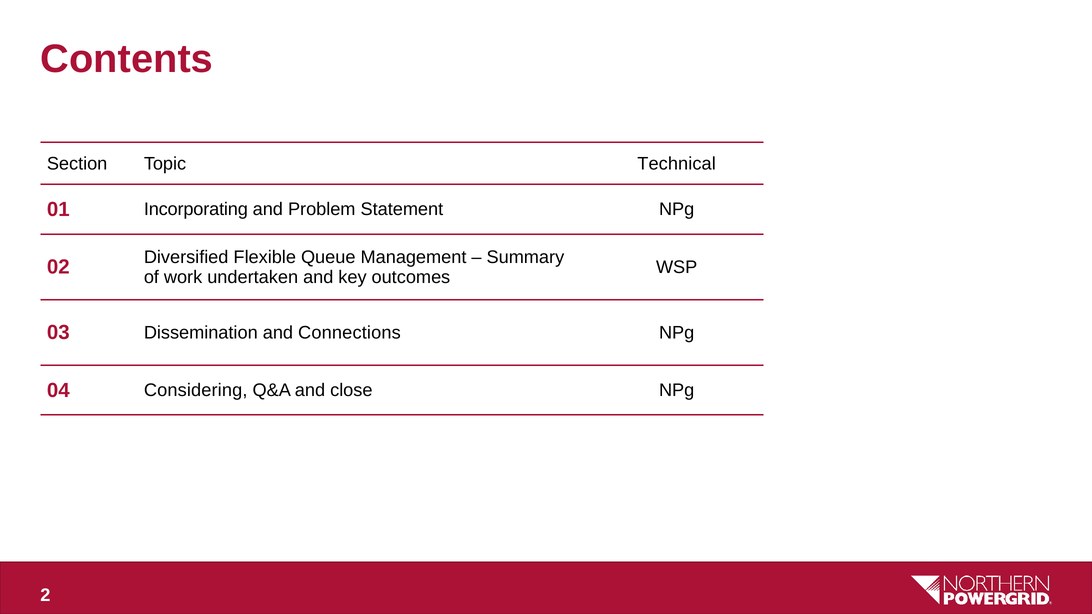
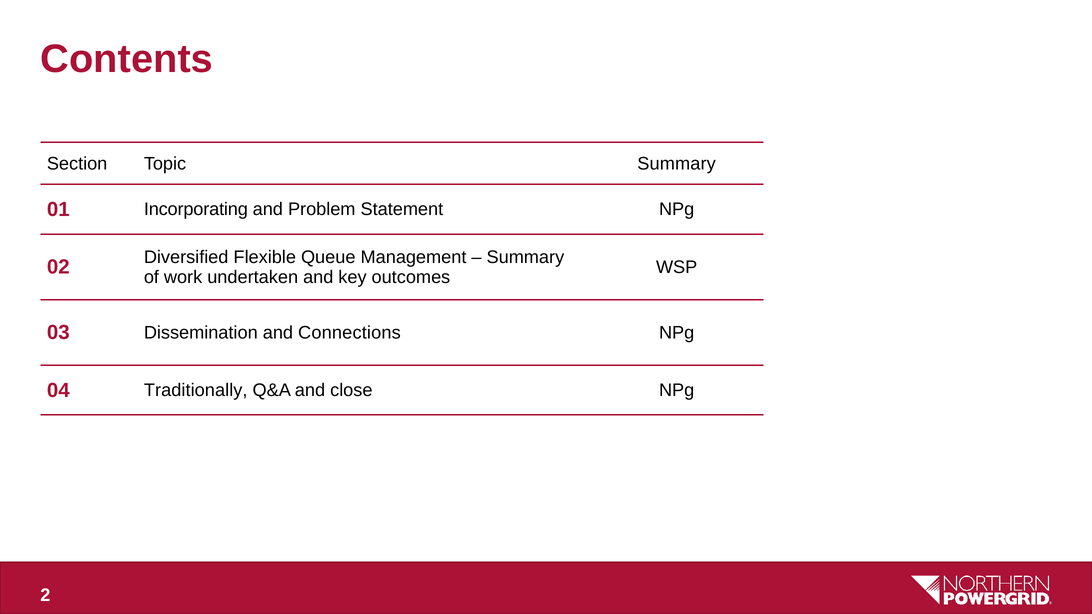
Topic Technical: Technical -> Summary (677, 164)
Considering: Considering -> Traditionally (196, 390)
